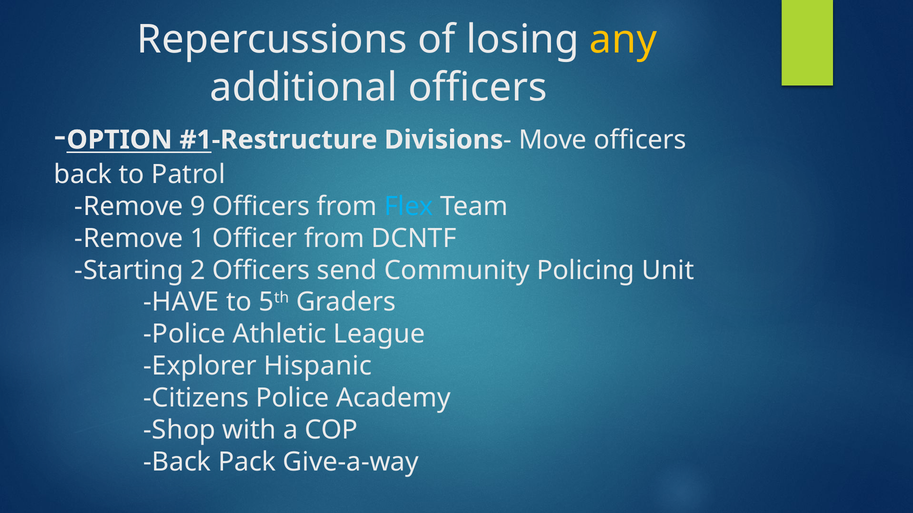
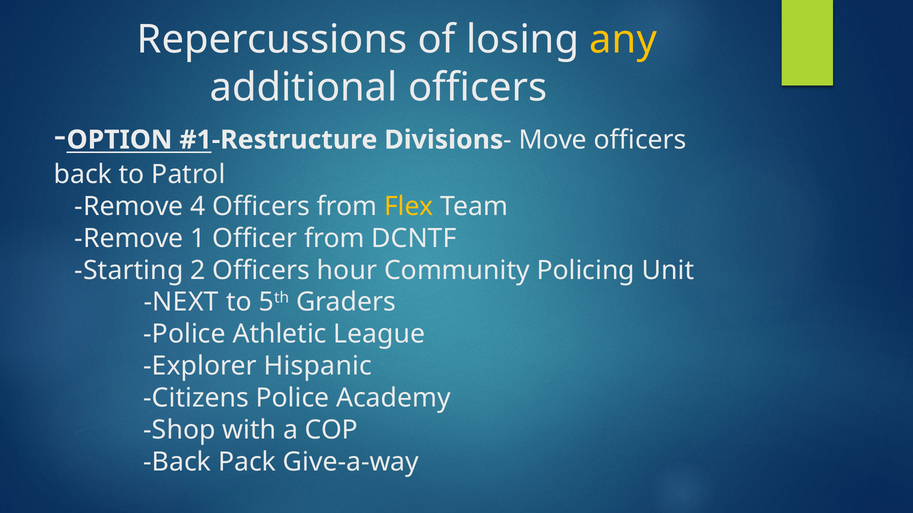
9: 9 -> 4 (198, 207)
Flex colour: light blue -> yellow (409, 207)
send: send -> hour (347, 271)
HAVE: HAVE -> NEXT (181, 302)
